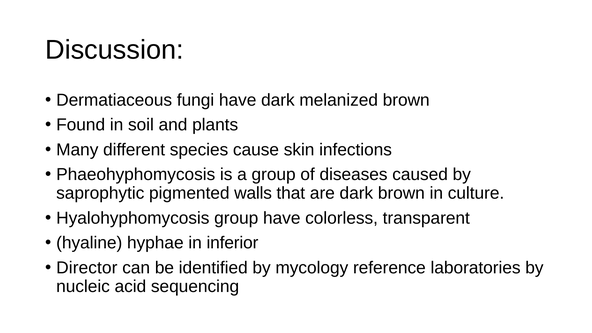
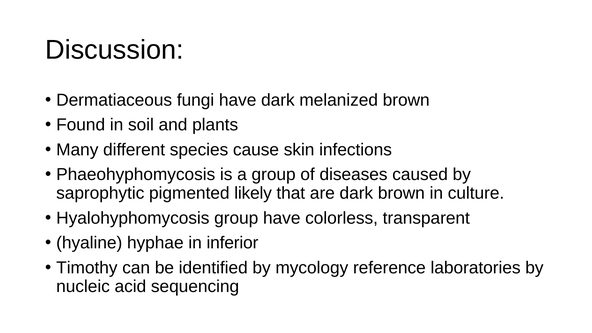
walls: walls -> likely (253, 193)
Director: Director -> Timothy (87, 268)
